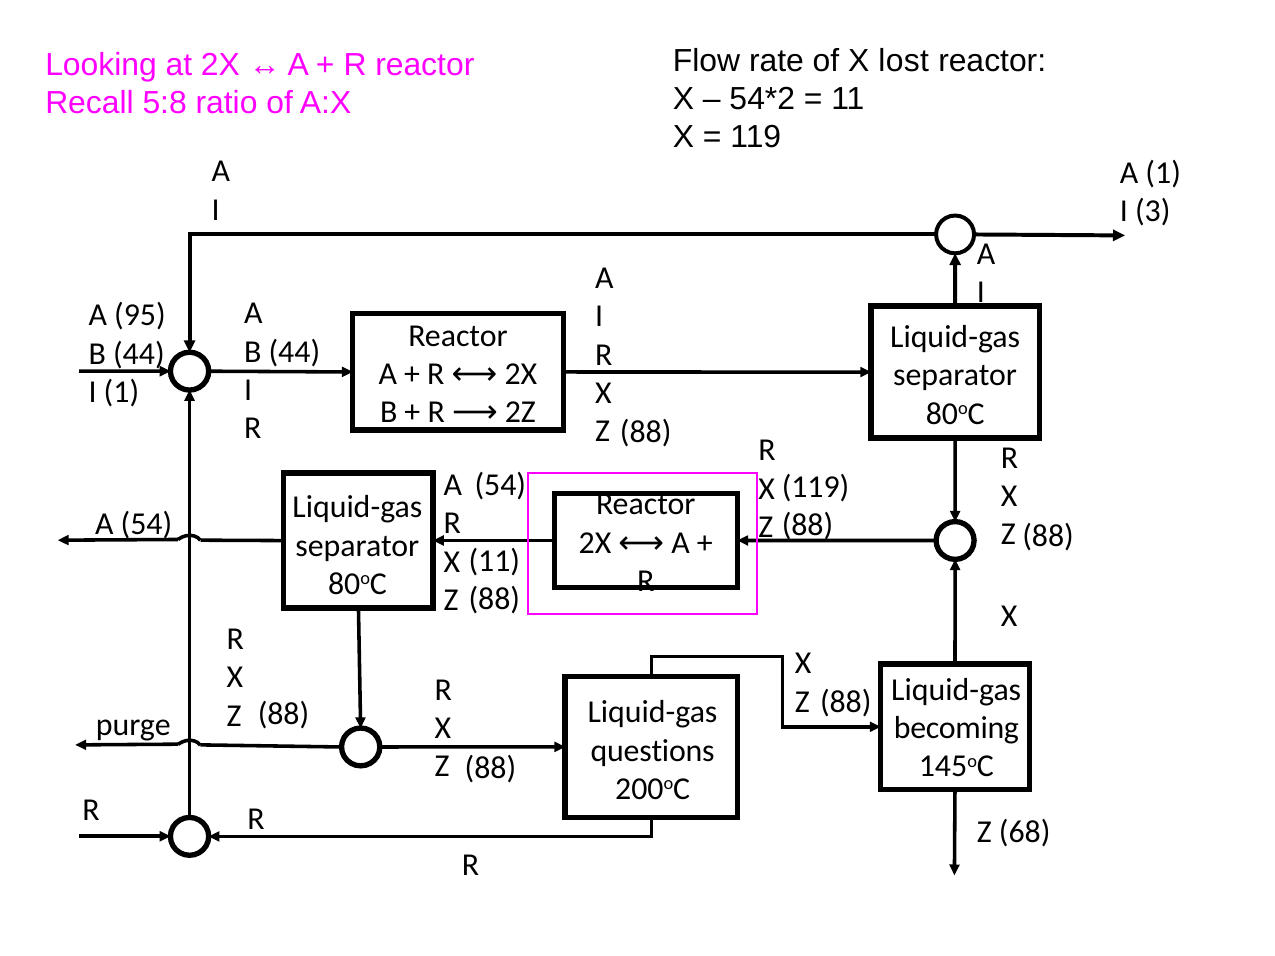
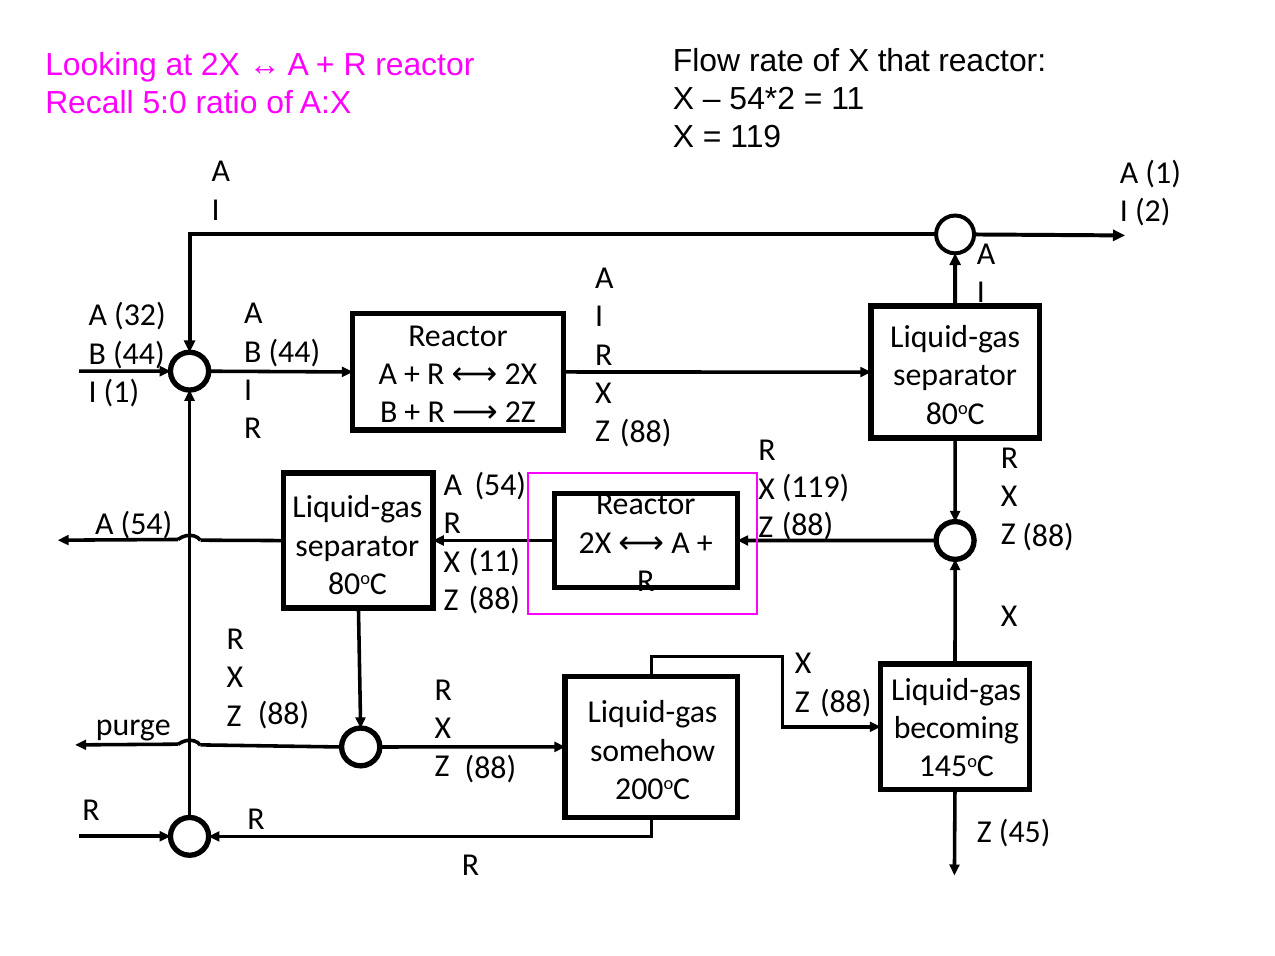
lost: lost -> that (904, 61)
5:8: 5:8 -> 5:0 (165, 103)
3: 3 -> 2 (1153, 211)
95: 95 -> 32 (140, 316)
questions: questions -> somehow (653, 751)
68: 68 -> 45 (1025, 832)
